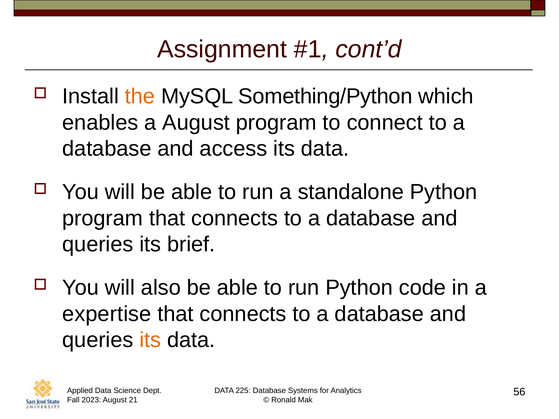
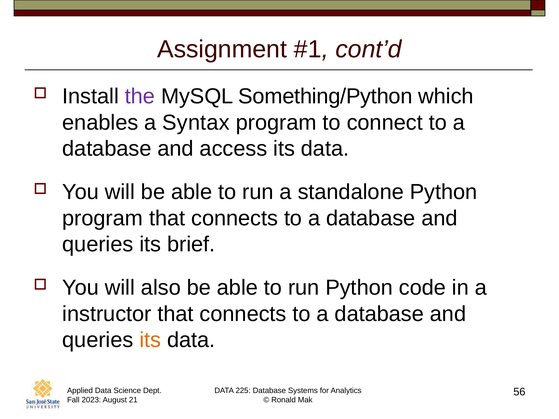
the colour: orange -> purple (140, 97)
a August: August -> Syntax (196, 123)
expertise: expertise -> instructor (107, 314)
